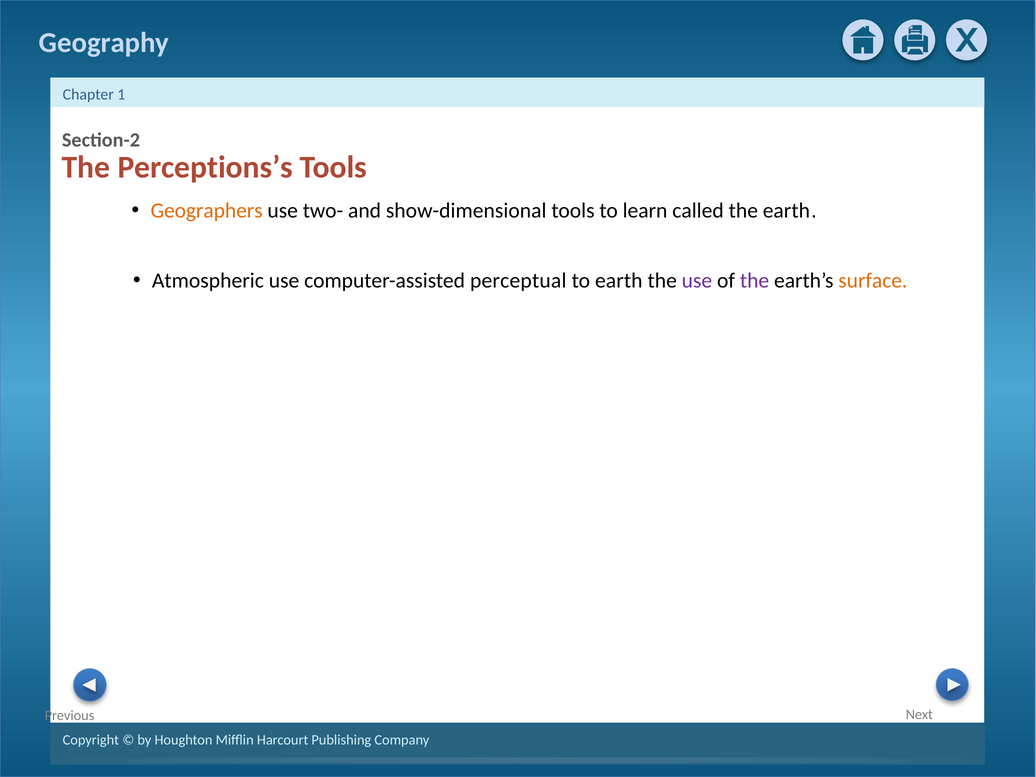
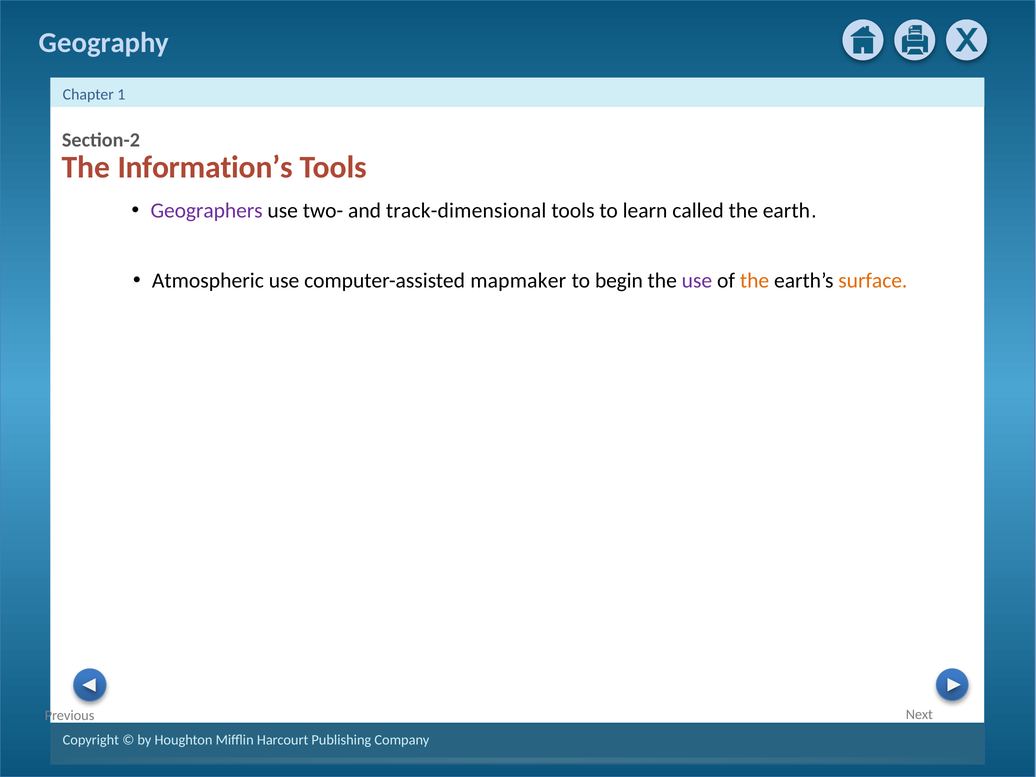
Perceptions’s: Perceptions’s -> Information’s (205, 167)
Geographers colour: orange -> purple (207, 211)
show-dimensional: show-dimensional -> track-dimensional (466, 211)
perceptual: perceptual -> mapmaker (518, 281)
to earth: earth -> begin (619, 281)
the colour: purple -> orange (755, 281)
